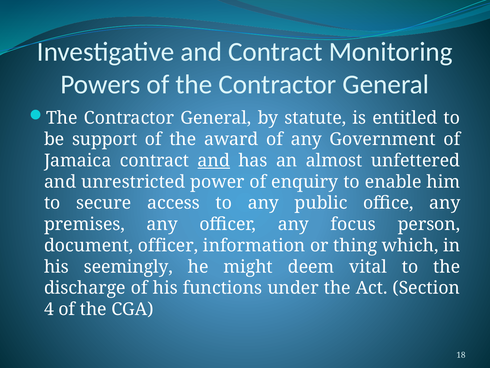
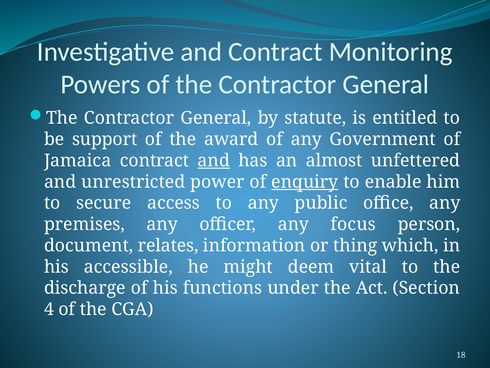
enquiry underline: none -> present (305, 182)
document officer: officer -> relates (168, 245)
seemingly: seemingly -> accessible (128, 267)
